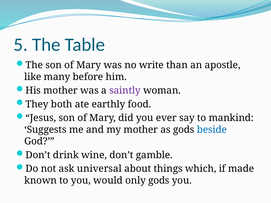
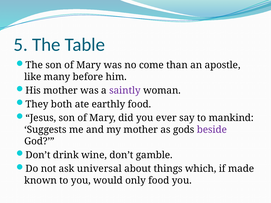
write: write -> come (151, 65)
beside colour: blue -> purple (212, 130)
only gods: gods -> food (159, 181)
